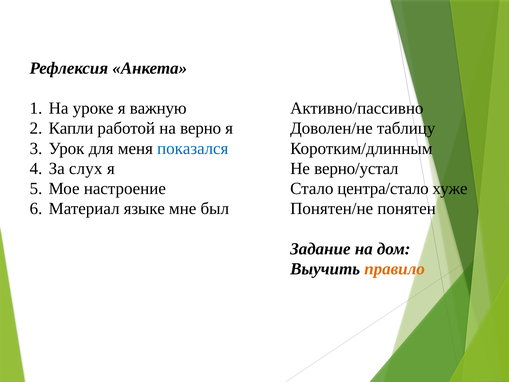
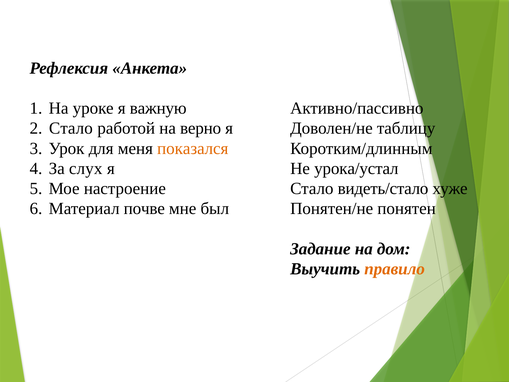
Капли: Капли -> Стало (71, 128)
показался colour: blue -> orange (193, 148)
верно/устал: верно/устал -> урока/устал (356, 168)
центра/стало: центра/стало -> видеть/стало (383, 188)
языке: языке -> почве (144, 209)
